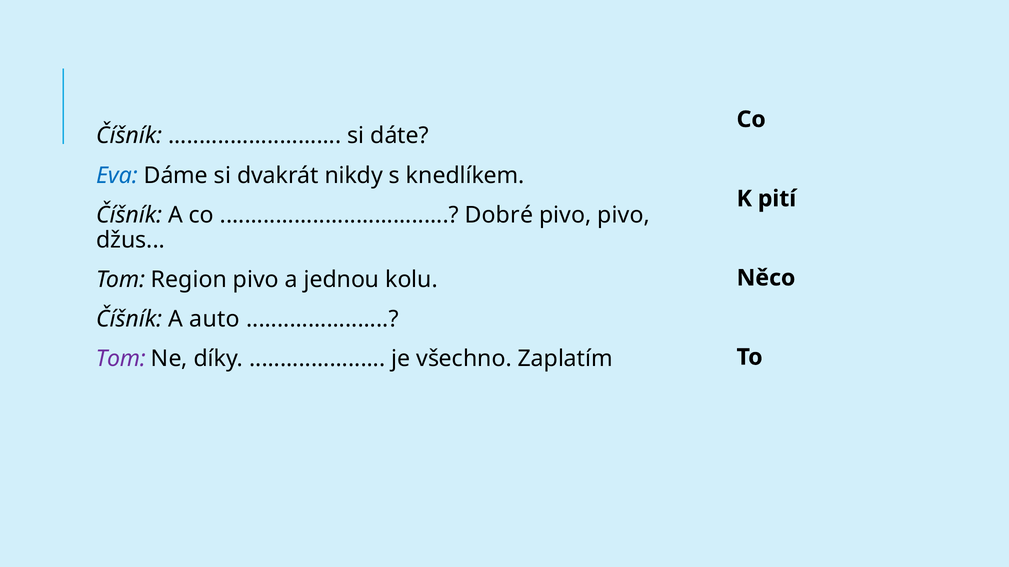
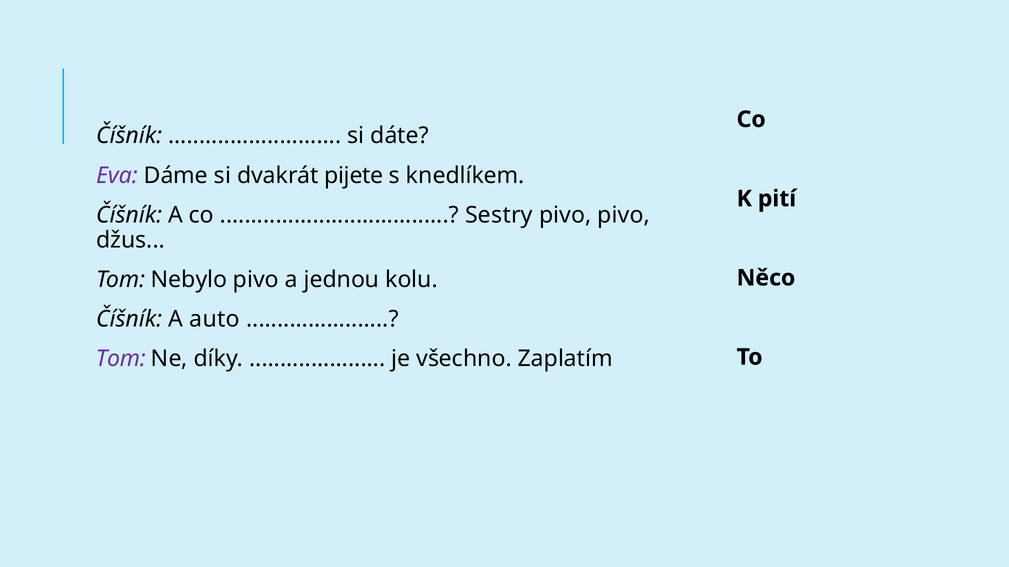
Eva colour: blue -> purple (117, 176)
nikdy: nikdy -> pijete (354, 176)
Dobré: Dobré -> Sestry (499, 215)
Region: Region -> Nebylo (189, 280)
